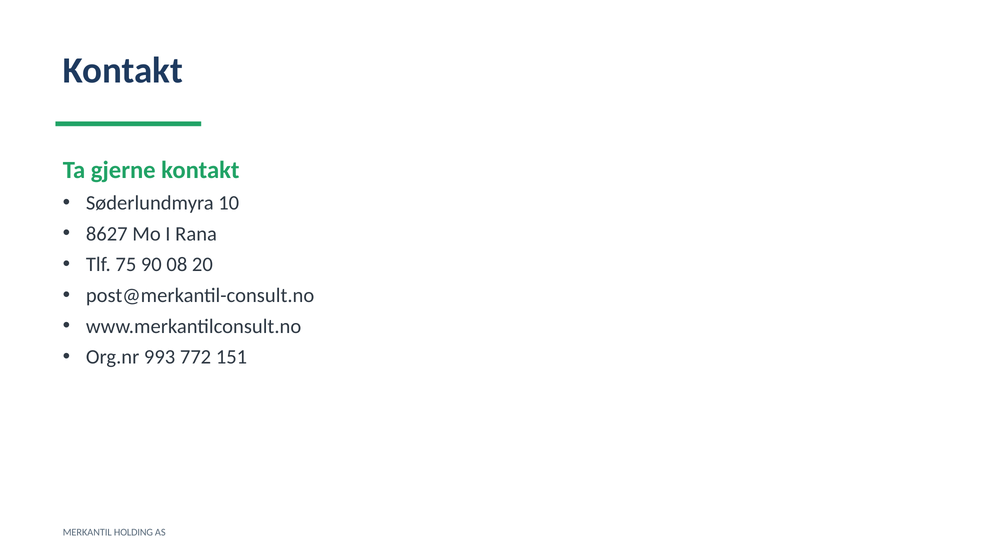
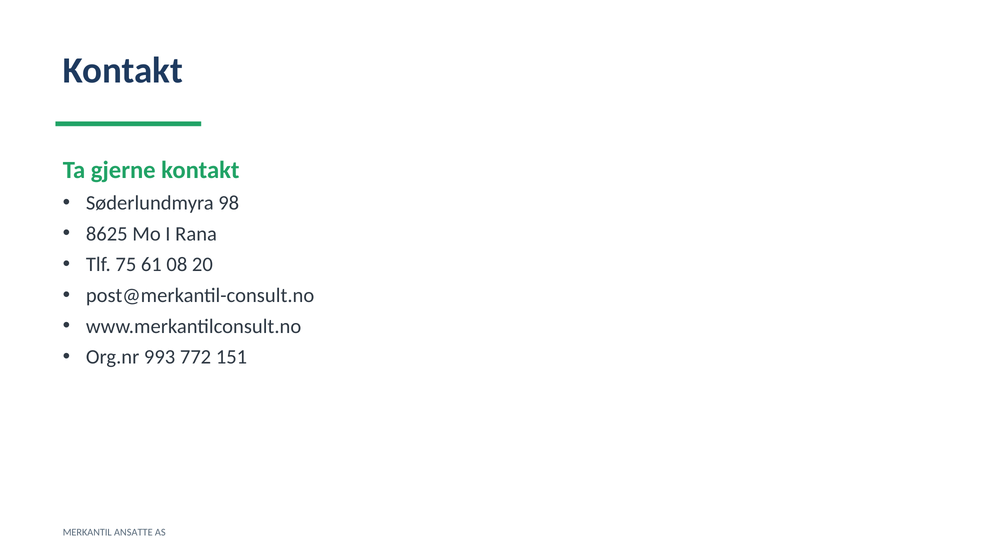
10: 10 -> 98 (229, 203)
8627: 8627 -> 8625 (107, 234)
90: 90 -> 61 (151, 265)
HOLDING: HOLDING -> ANSATTE (133, 533)
